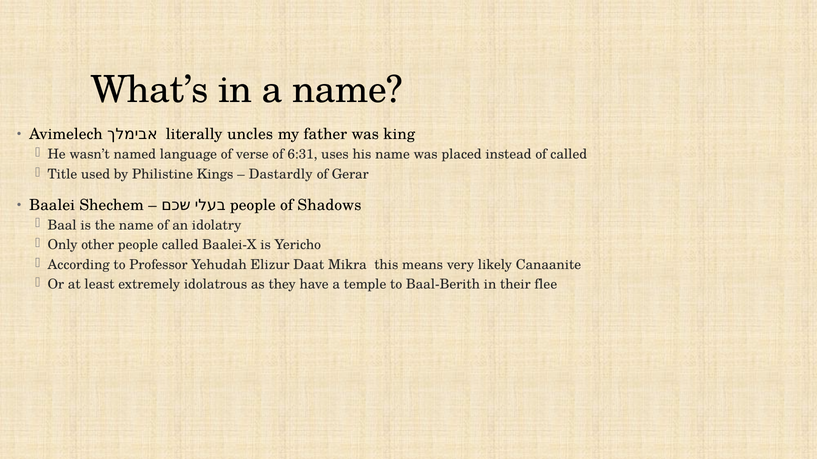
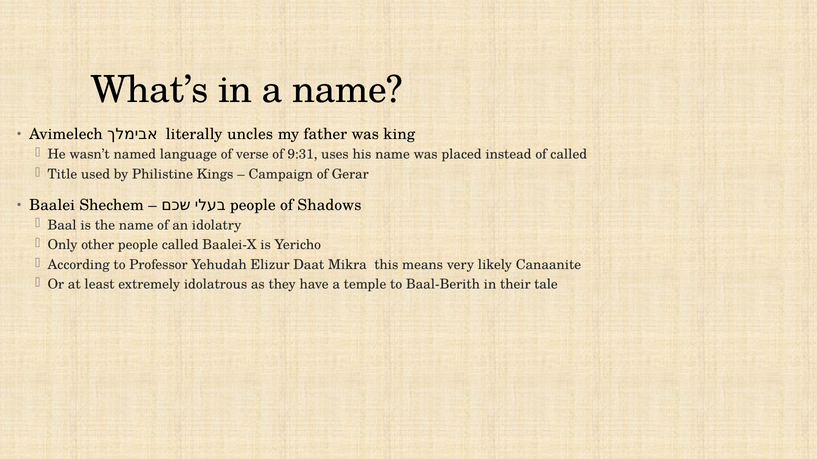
6:31: 6:31 -> 9:31 (302, 155)
Dastardly: Dastardly -> Campaign (281, 174)
flee: flee -> tale (546, 285)
